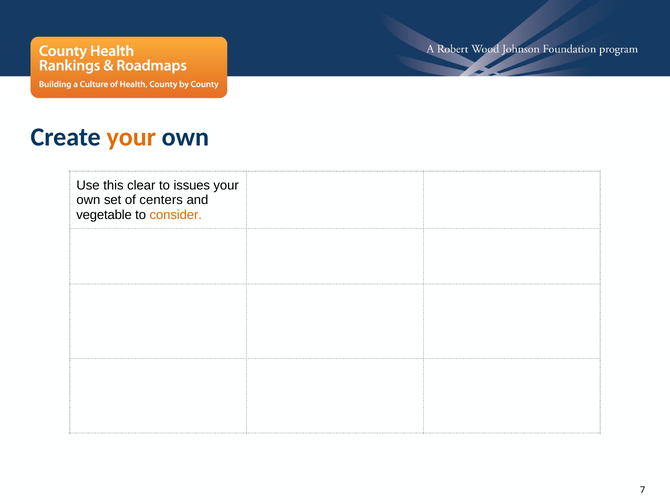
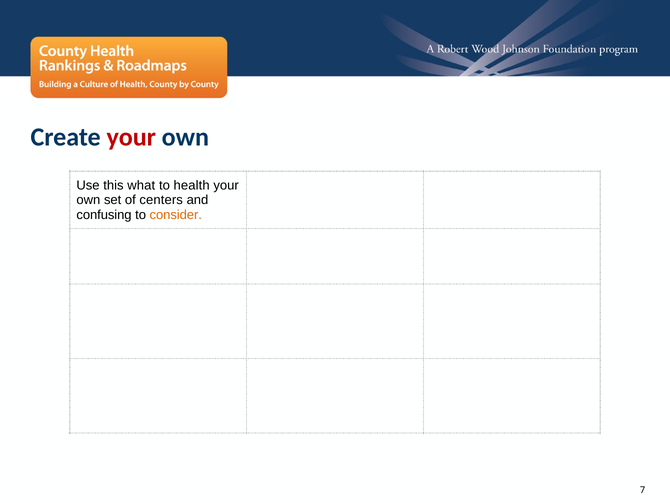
your colour: orange -> red (131, 137)
clear: clear -> what (141, 185)
issues: issues -> health (192, 185)
vegetable: vegetable -> confusing (104, 215)
